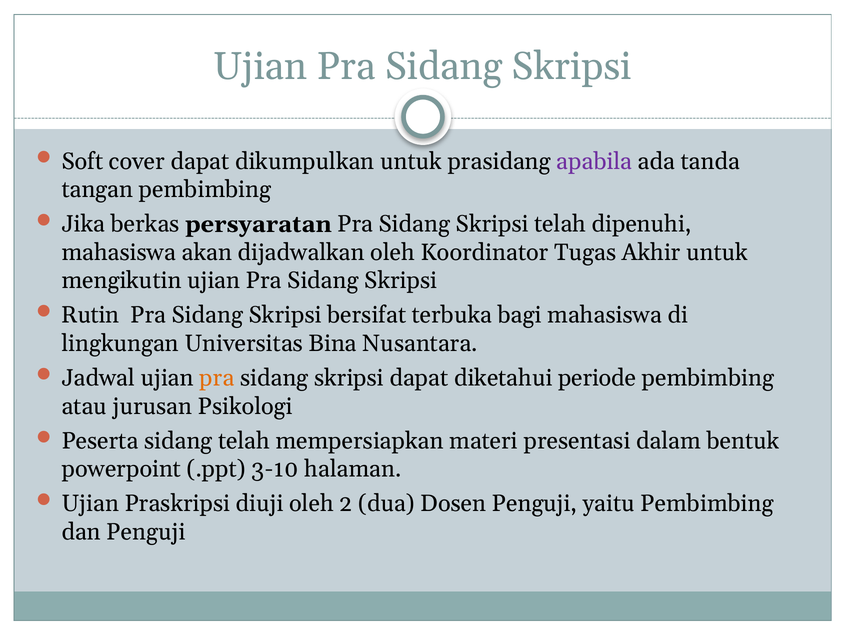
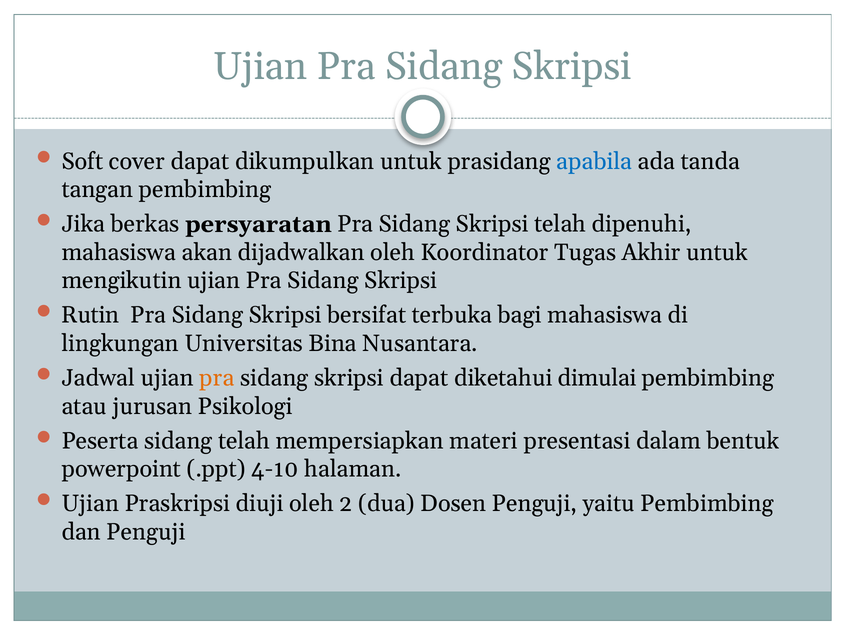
apabila colour: purple -> blue (594, 161)
periode: periode -> dimulai (597, 378)
3-10: 3-10 -> 4-10 (275, 469)
